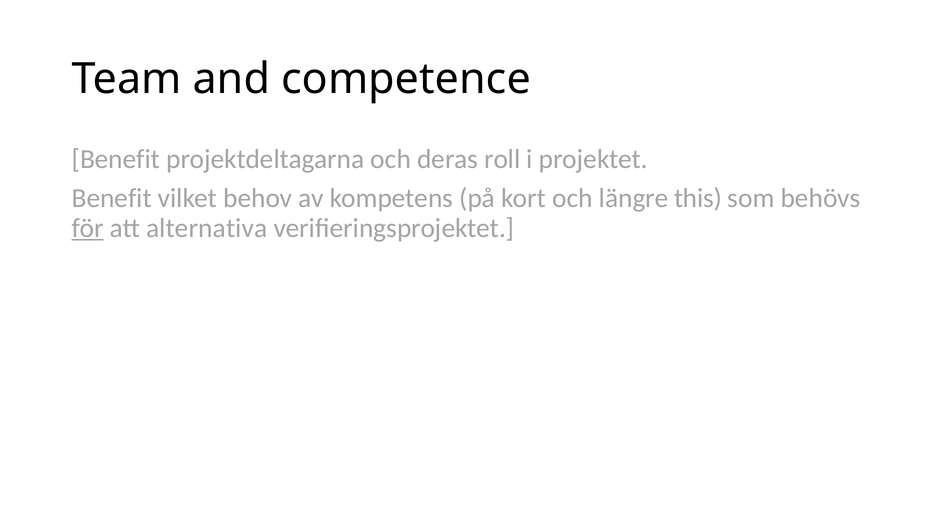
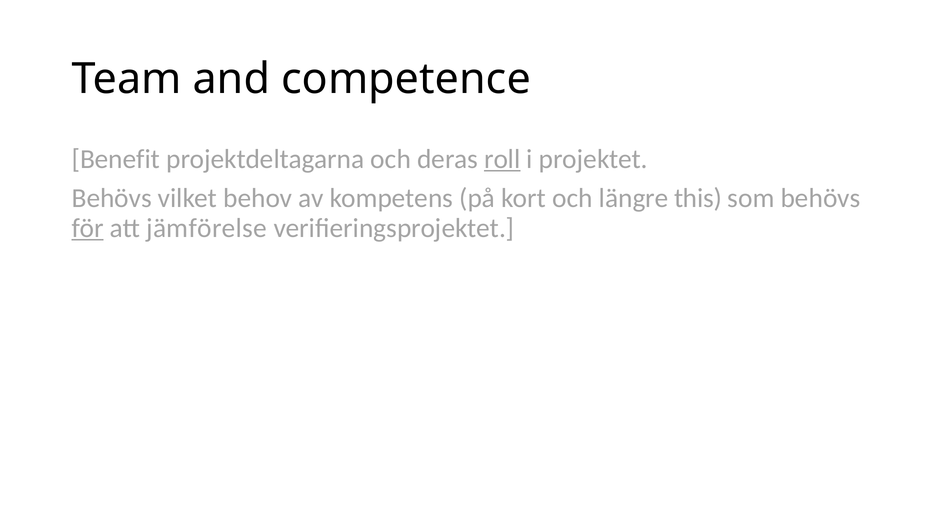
roll underline: none -> present (502, 159)
Benefit: Benefit -> Behövs (112, 199)
alternativa: alternativa -> jämförelse (207, 228)
